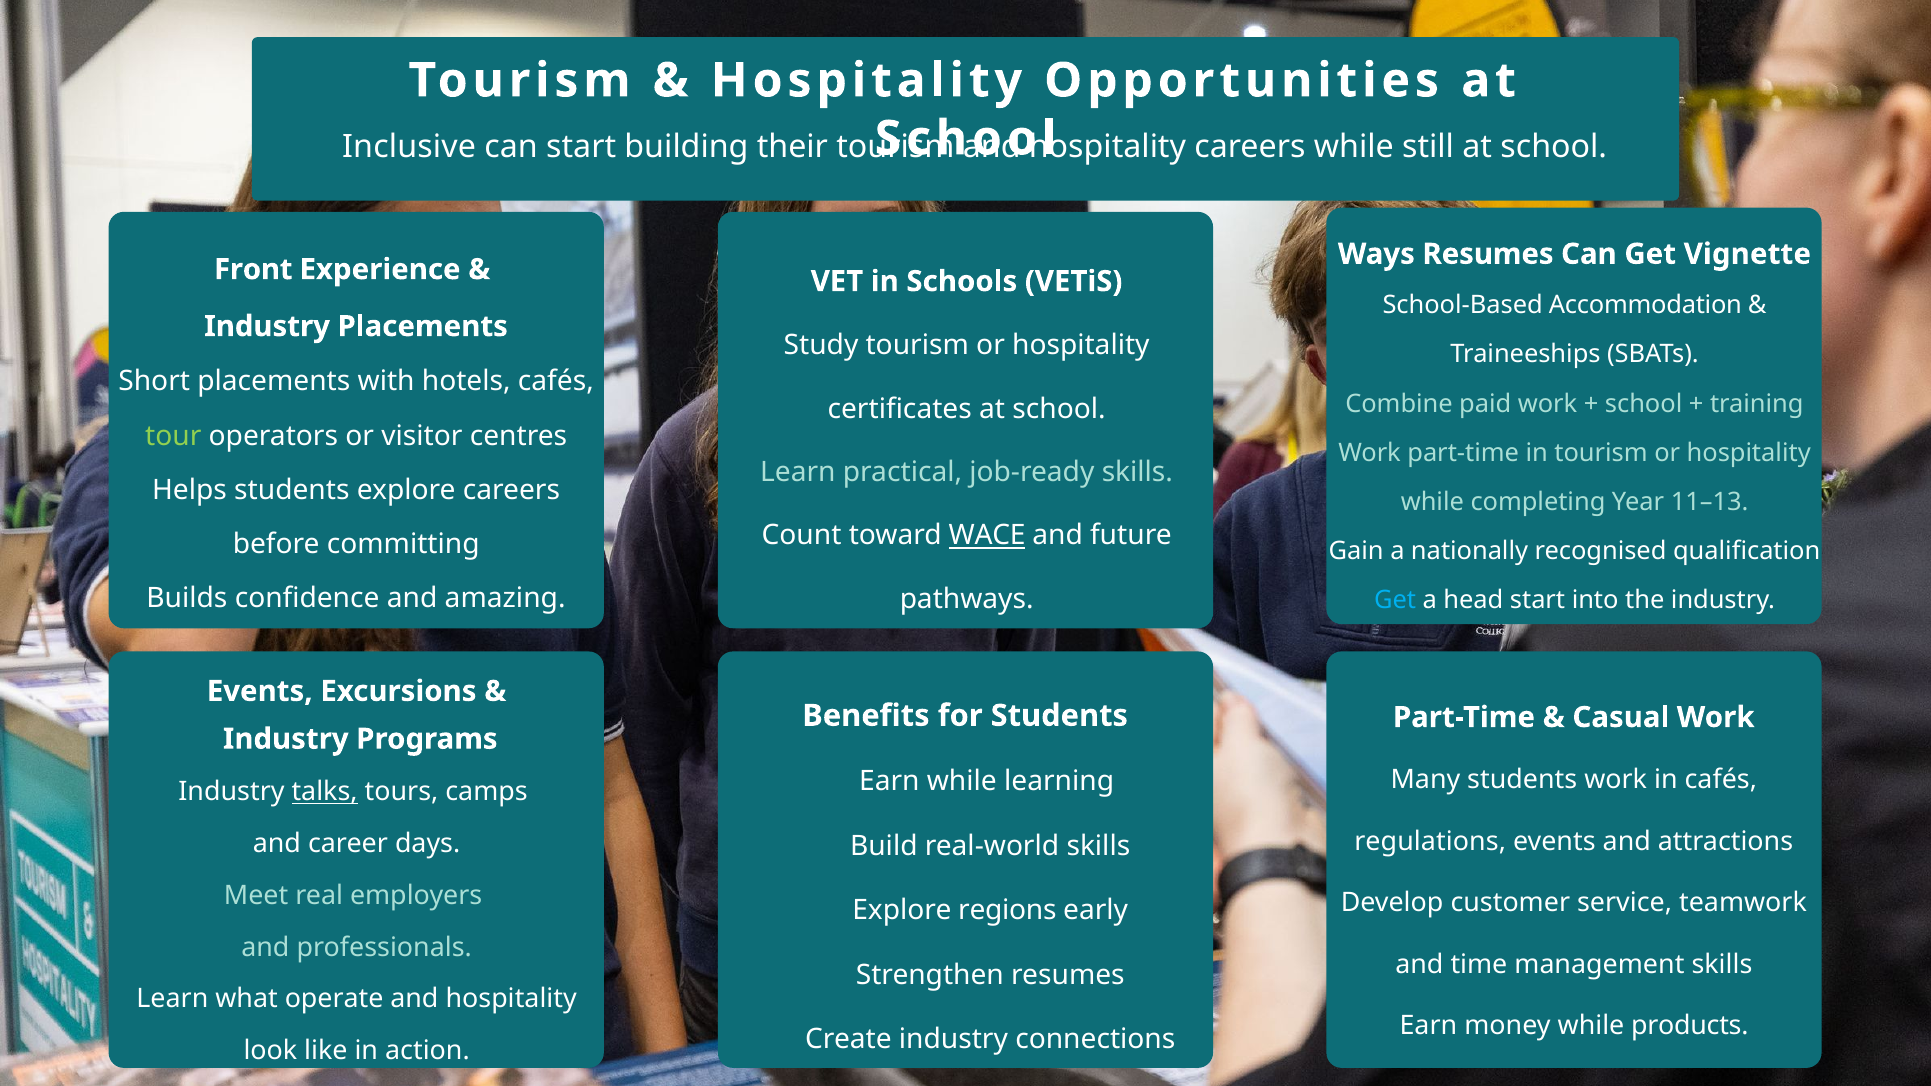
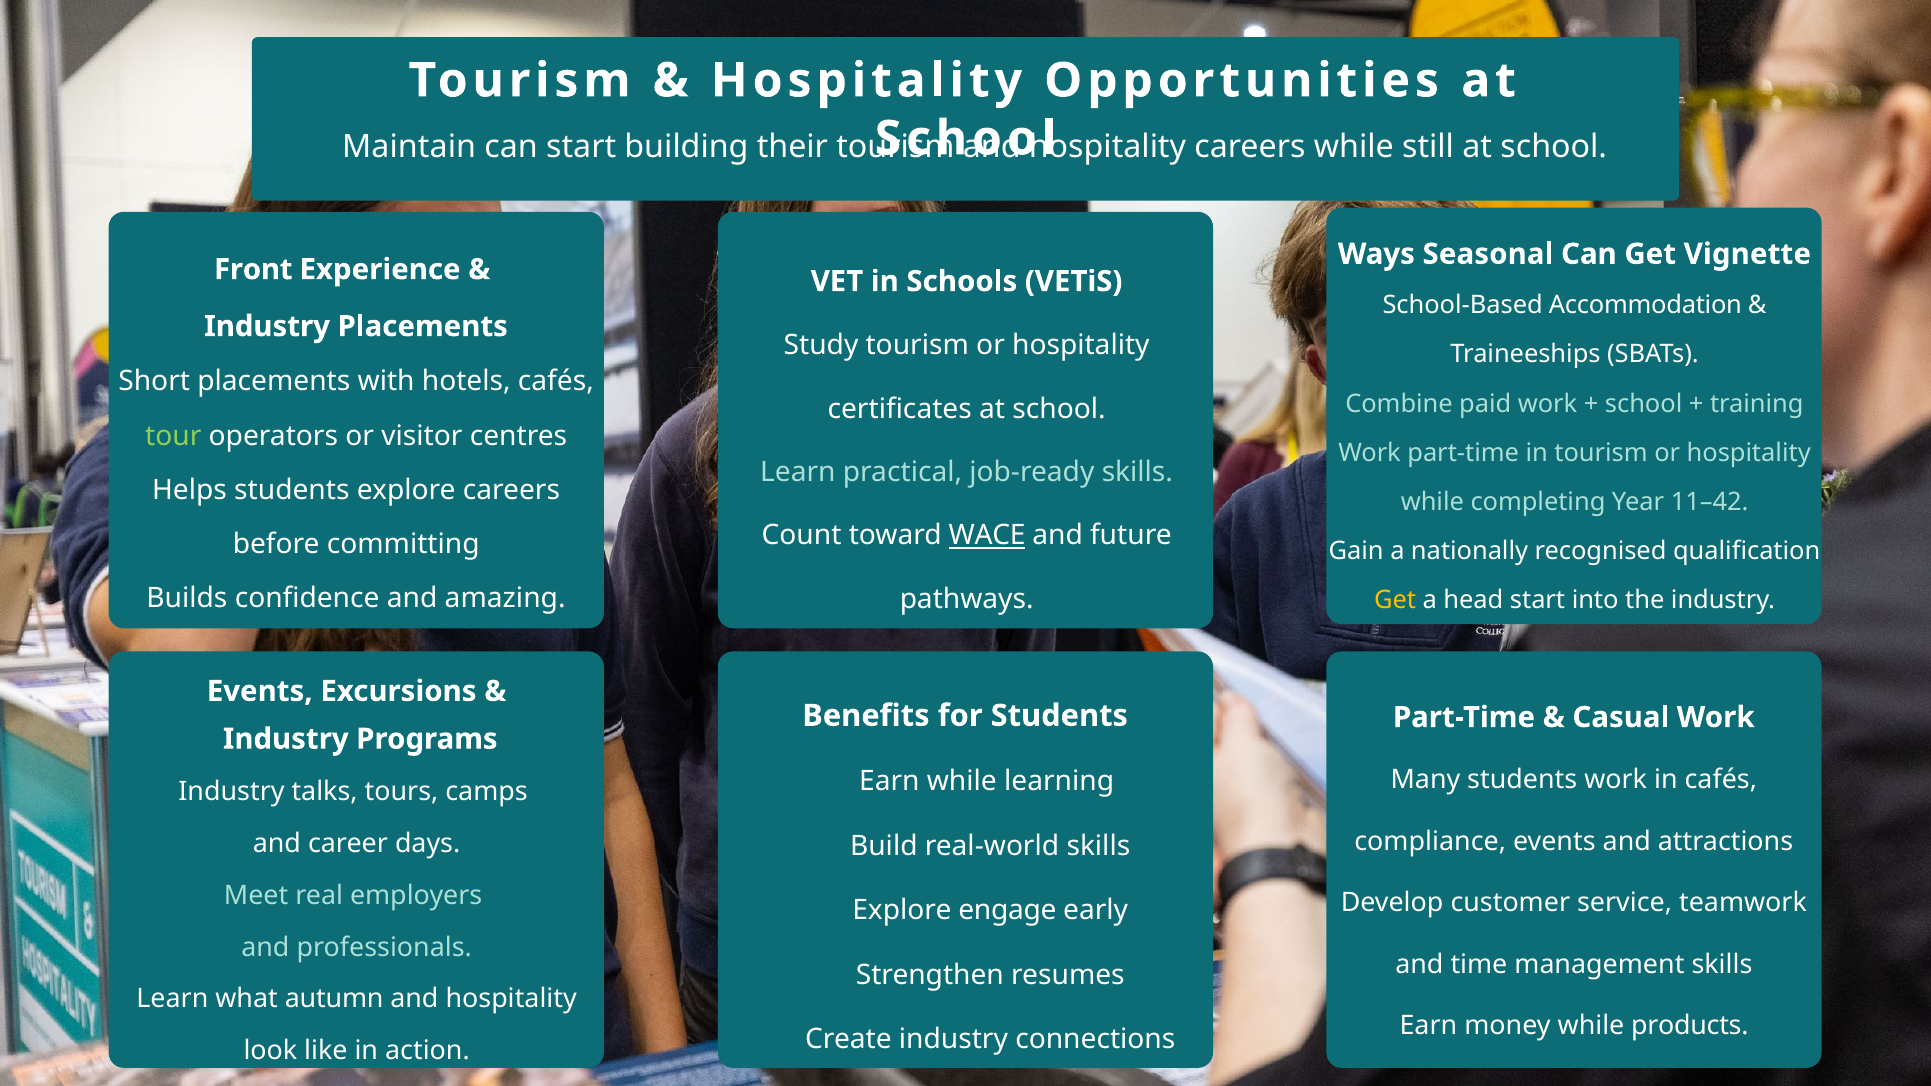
Inclusive: Inclusive -> Maintain (409, 147)
Ways Resumes: Resumes -> Seasonal (1488, 254)
11–13: 11–13 -> 11–42 (1710, 502)
Get colour: light blue -> yellow (1395, 600)
talks underline: present -> none (325, 792)
regulations: regulations -> compliance (1430, 842)
regions: regions -> engage (1007, 911)
operate: operate -> autumn (334, 999)
